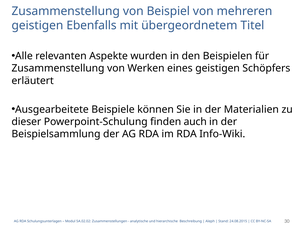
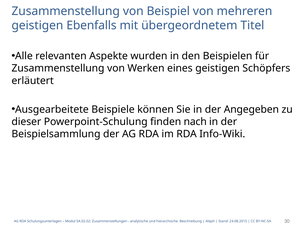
Materialien: Materialien -> Angegeben (251, 109)
auch: auch -> nach (195, 122)
